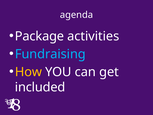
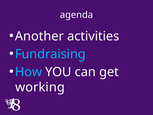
Package: Package -> Another (39, 36)
How colour: yellow -> light blue (28, 72)
included: included -> working (40, 87)
